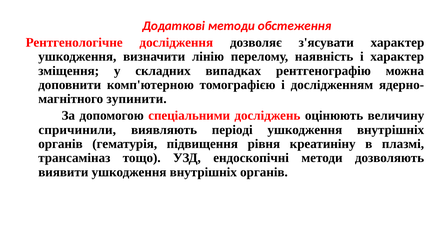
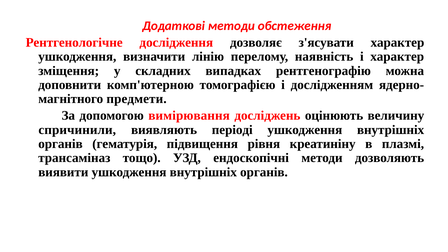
зупинити: зупинити -> предмети (137, 99)
спеціальними: спеціальними -> вимірювання (189, 116)
